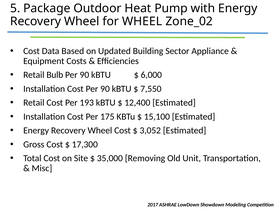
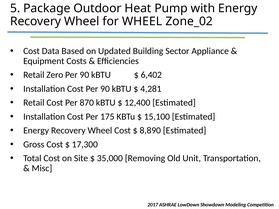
Bulb: Bulb -> Zero (55, 75)
6,000: 6,000 -> 6,402 (151, 75)
7,550: 7,550 -> 4,281 (151, 89)
193: 193 -> 870 (87, 103)
3,052: 3,052 -> 8,890 (150, 131)
